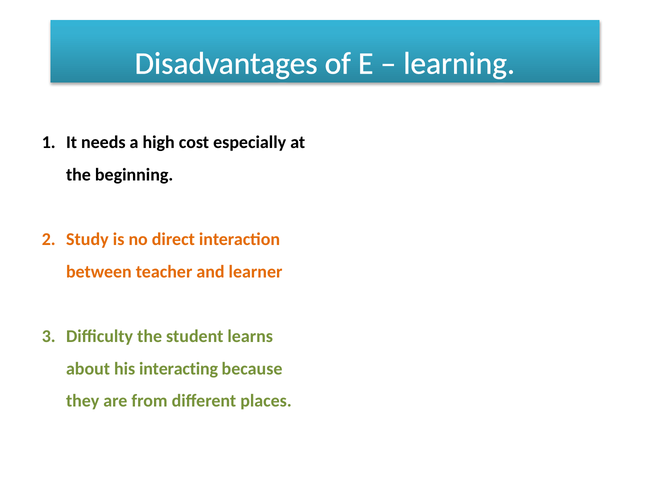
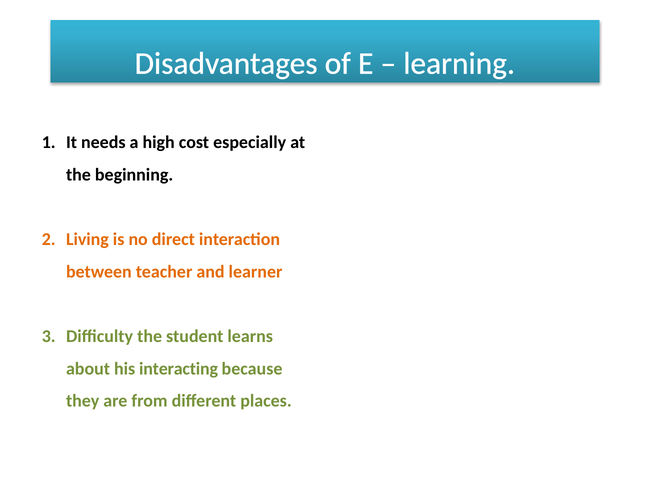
Study: Study -> Living (87, 239)
